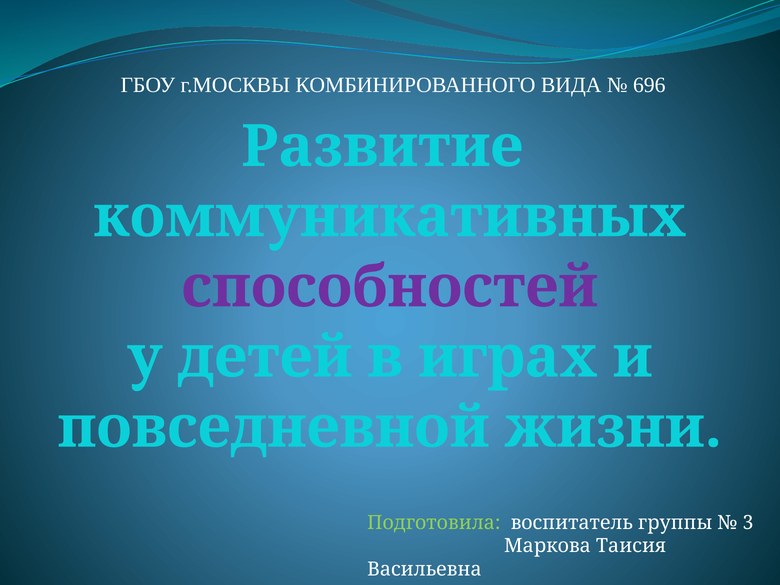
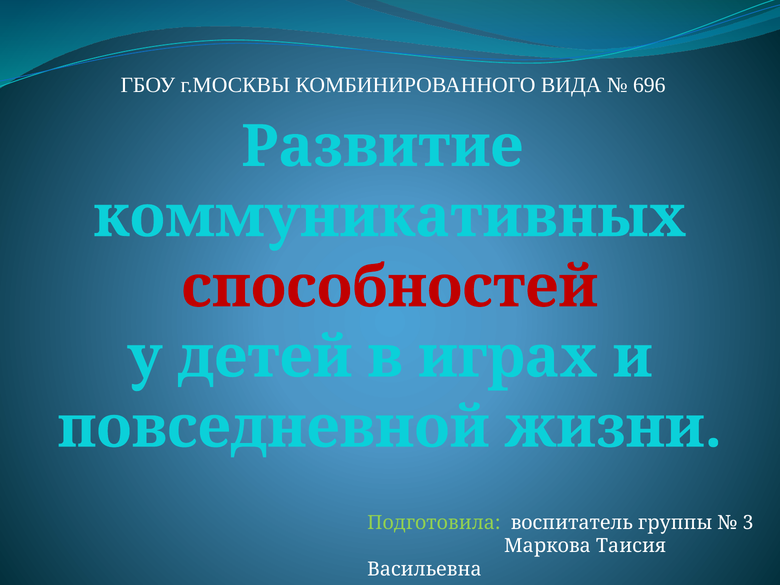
способностей colour: purple -> red (390, 287)
